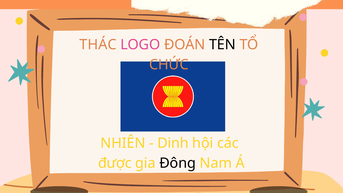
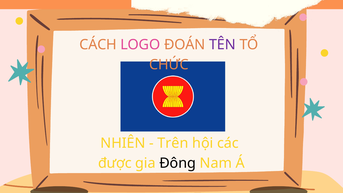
THÁC: THÁC -> CÁCH (98, 45)
TÊN colour: black -> purple (222, 45)
Dinh: Dinh -> Trên (173, 143)
